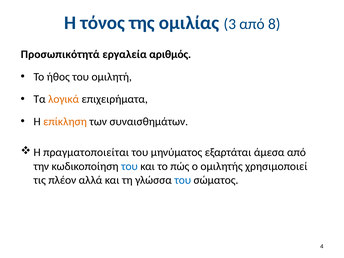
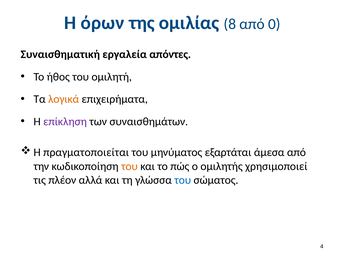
τόνος: τόνος -> όρων (103, 23)
3: 3 -> 8 (230, 24)
8: 8 -> 0 (274, 24)
Προσωπικότητά: Προσωπικότητά -> Συναισθηματική (60, 54)
αριθμός: αριθμός -> απόντες (170, 54)
επίκληση colour: orange -> purple (65, 122)
του colour: blue -> orange (129, 166)
